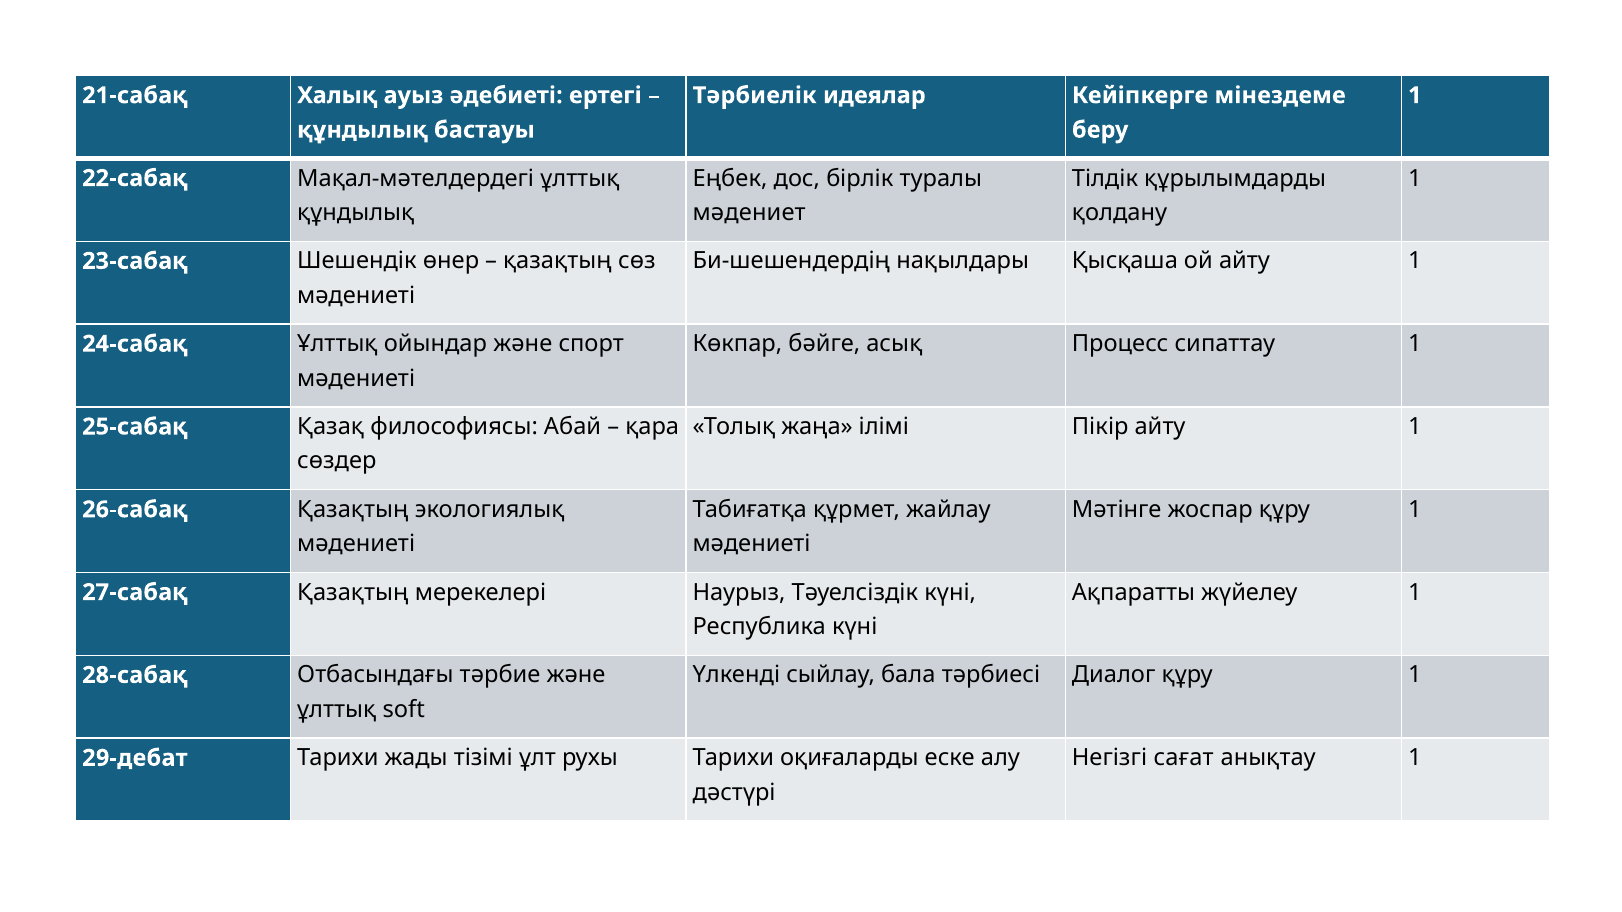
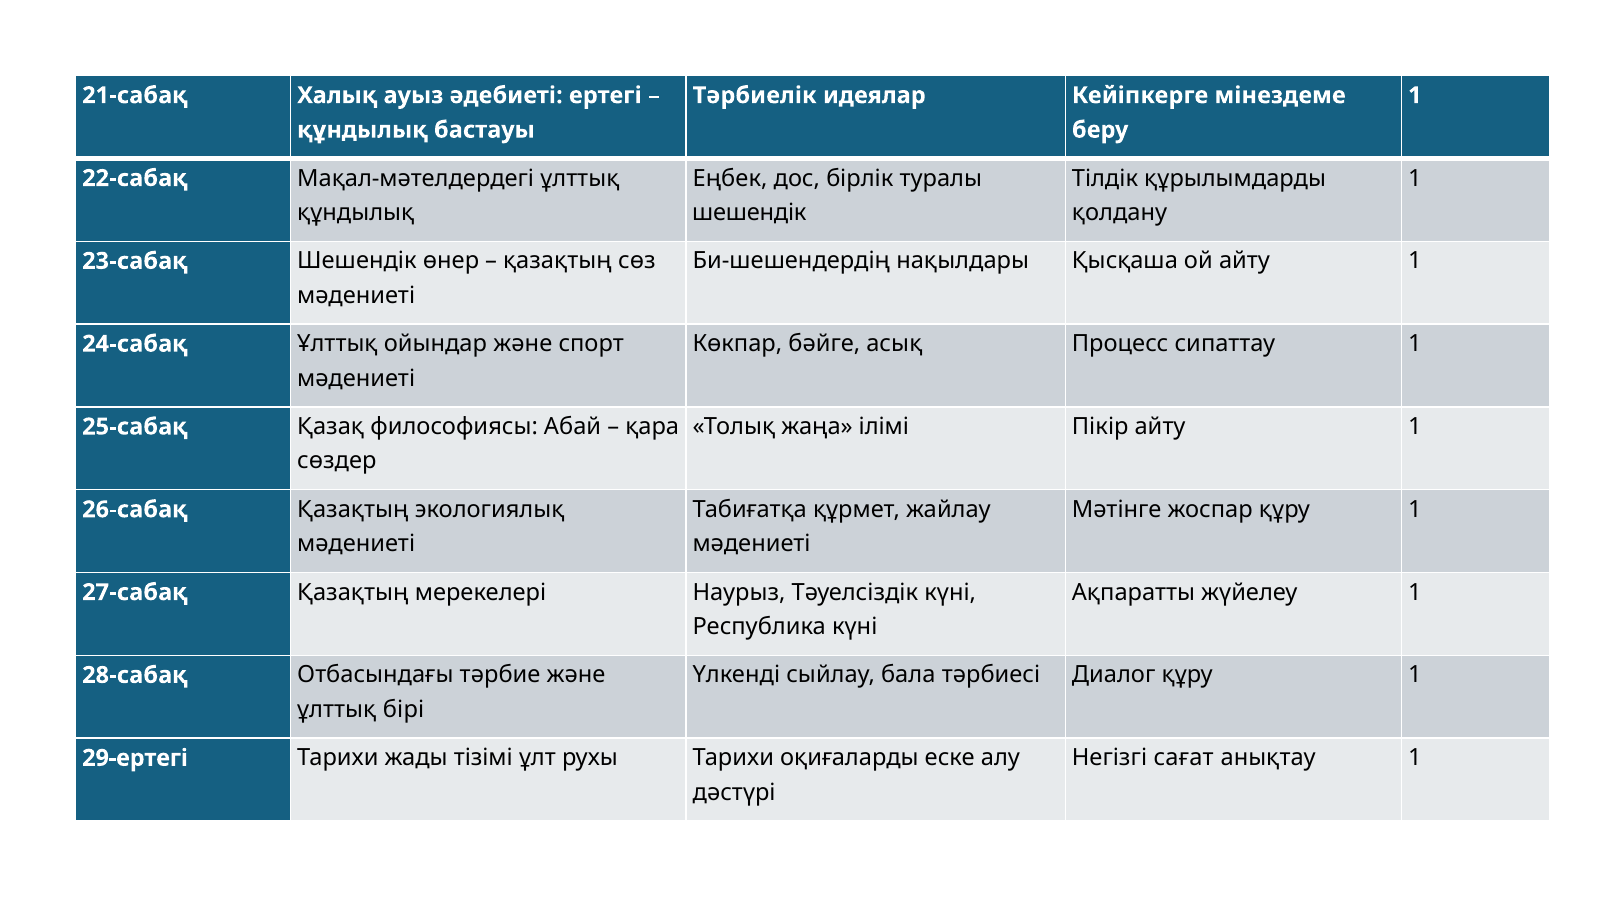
мәдениет: мәдениет -> шешендік (749, 213)
soft: soft -> бірі (404, 710)
29-дебат: 29-дебат -> 29-ертегі (135, 758)
